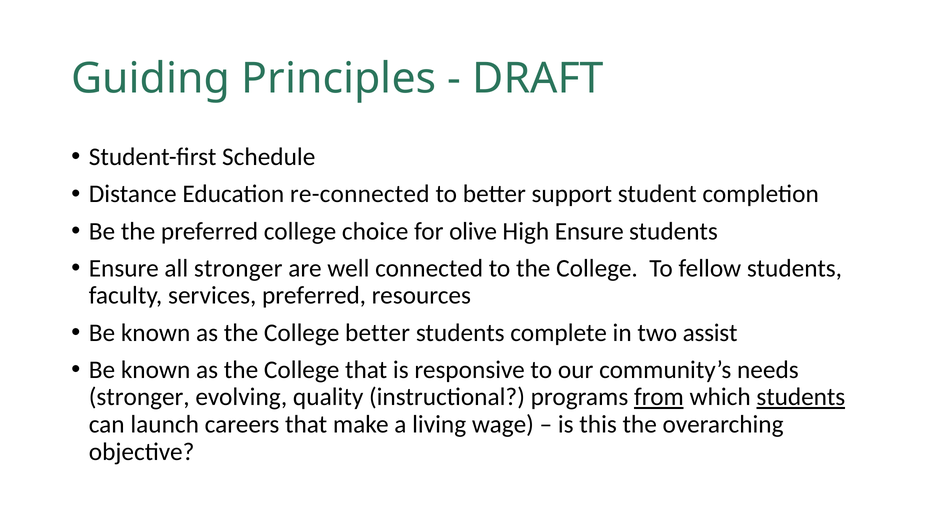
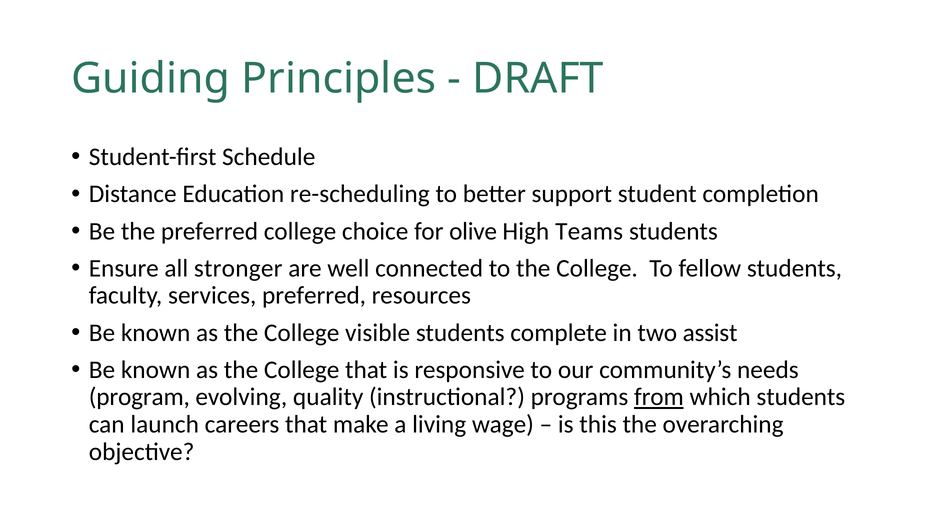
re-connected: re-connected -> re-scheduling (360, 194)
High Ensure: Ensure -> Teams (589, 231)
College better: better -> visible (378, 333)
stronger: stronger -> program (139, 397)
students underline: present -> none (801, 397)
